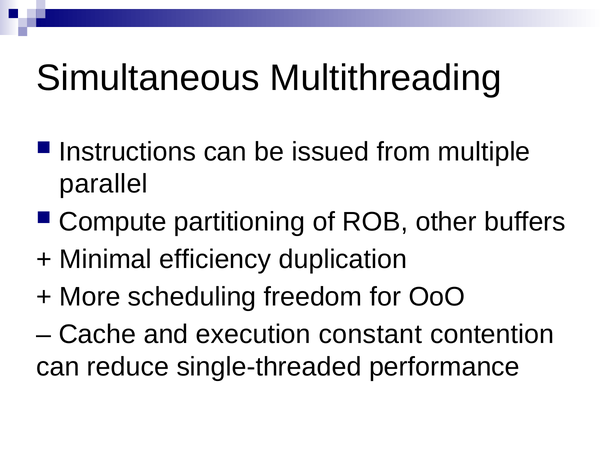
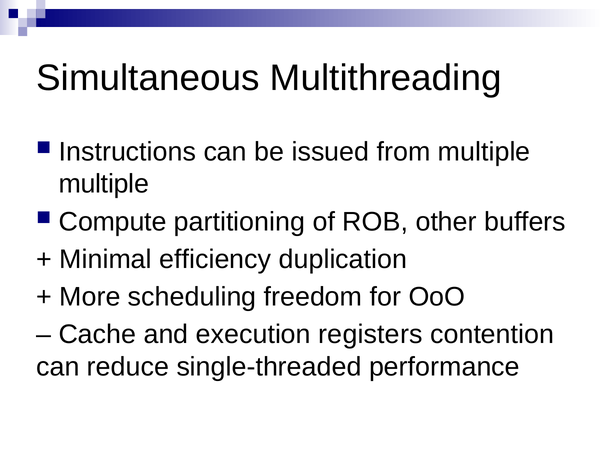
parallel: parallel -> multiple (104, 184)
constant: constant -> registers (370, 334)
